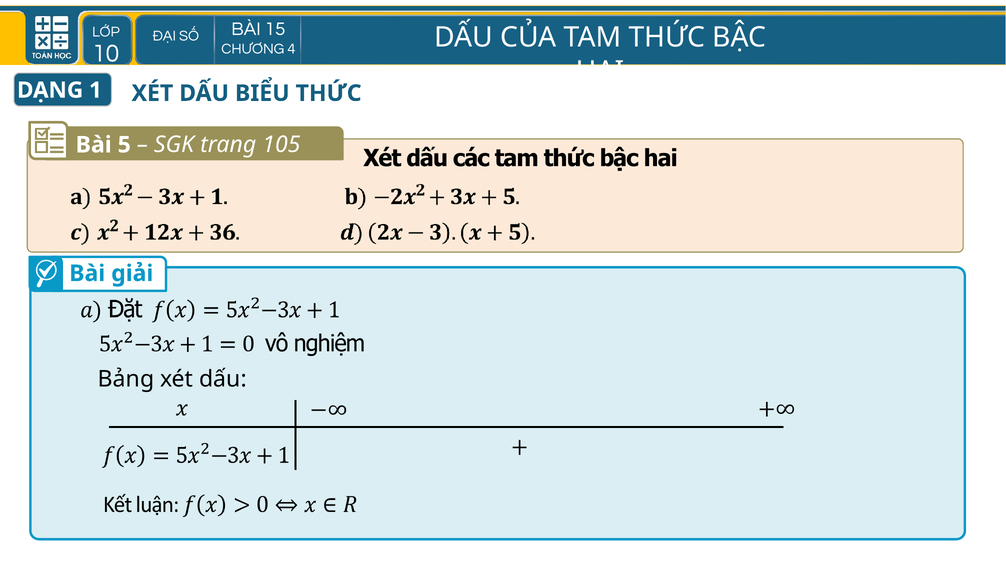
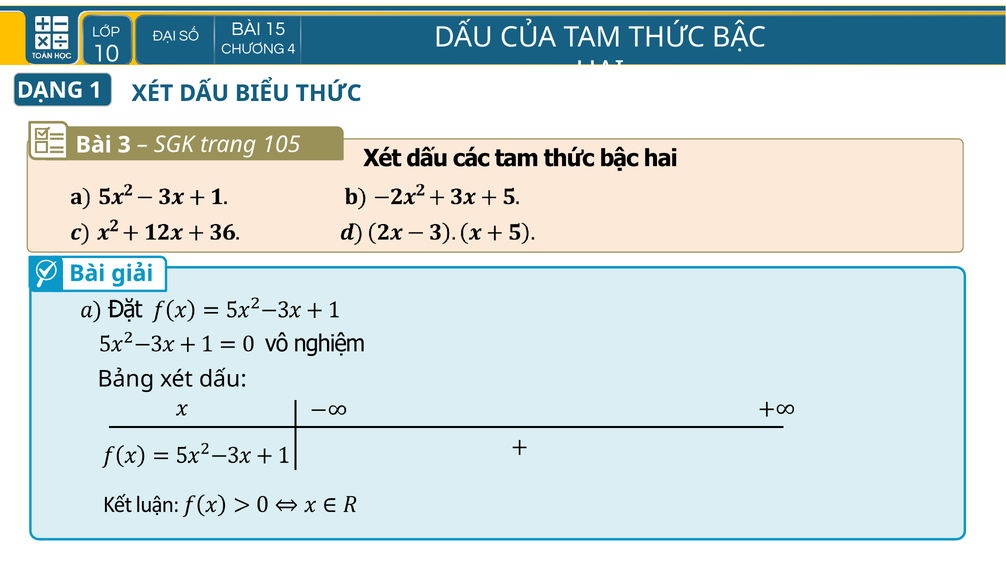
5: 5 -> 3 (124, 145)
